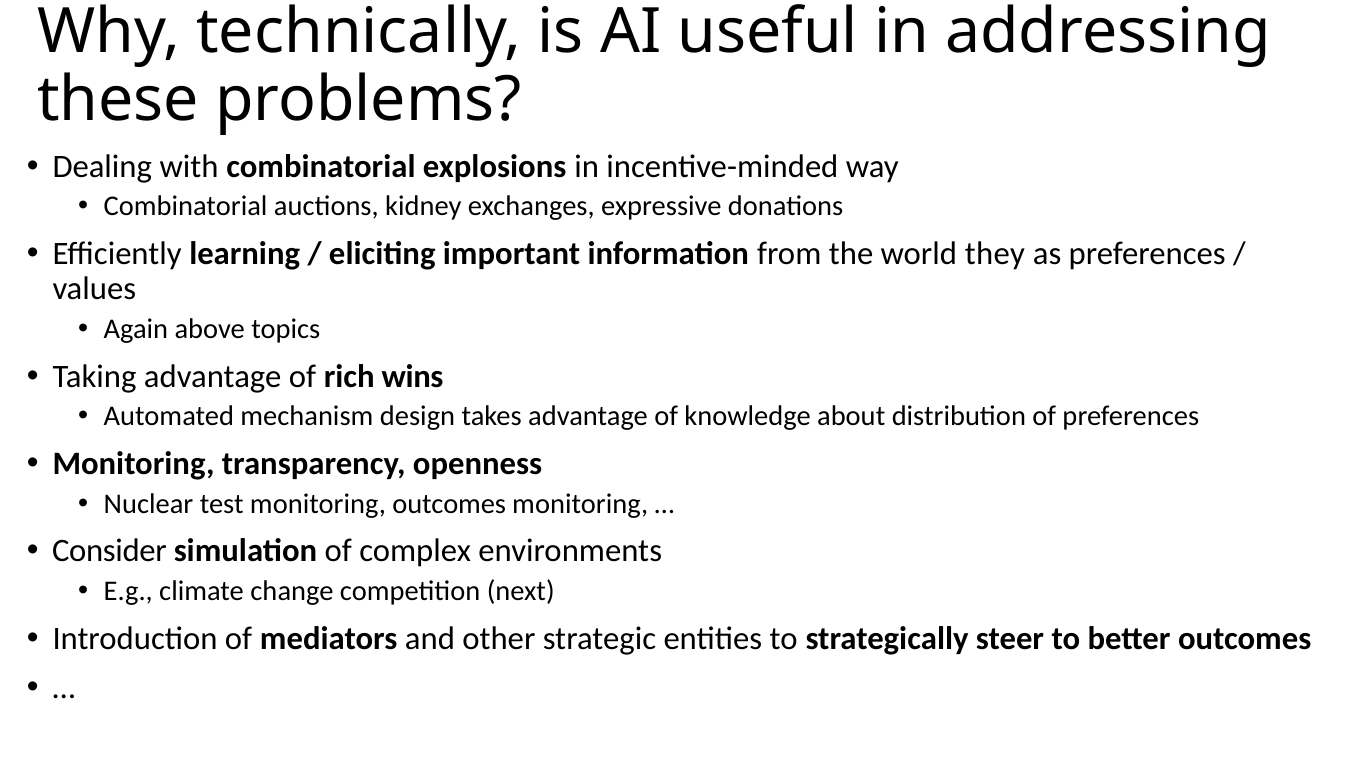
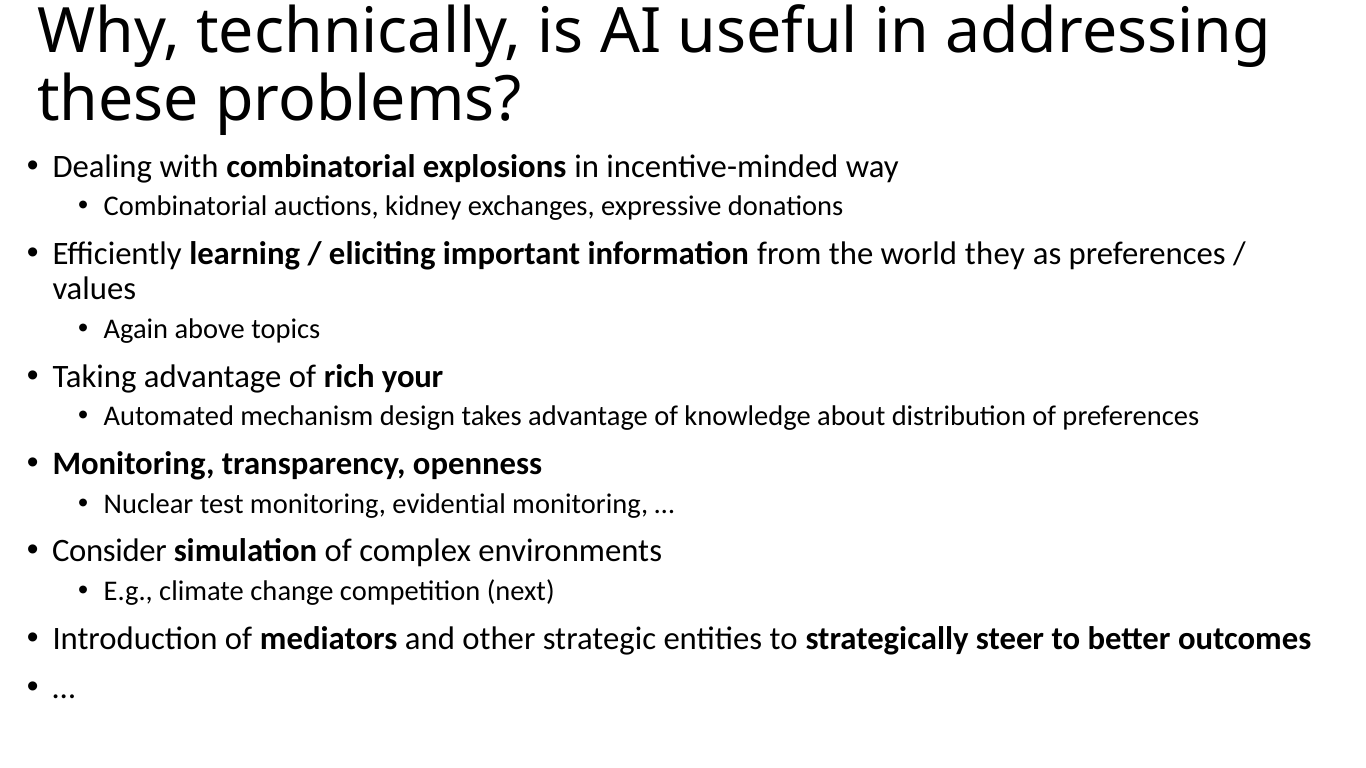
wins: wins -> your (413, 377)
monitoring outcomes: outcomes -> evidential (449, 504)
